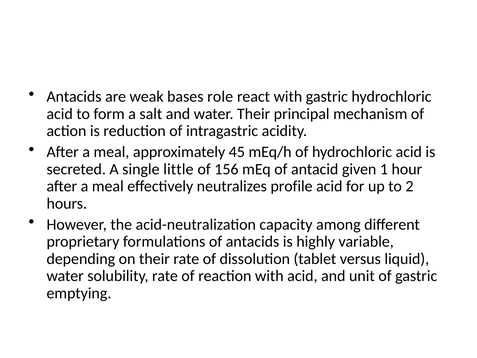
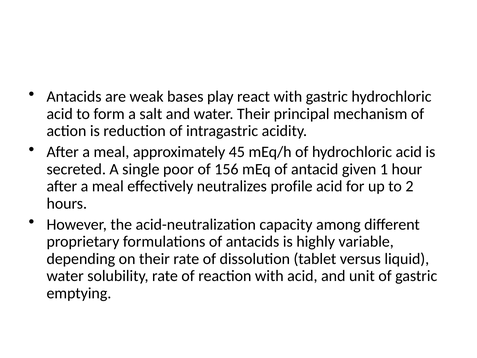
role: role -> play (220, 97)
little: little -> poor (178, 169)
